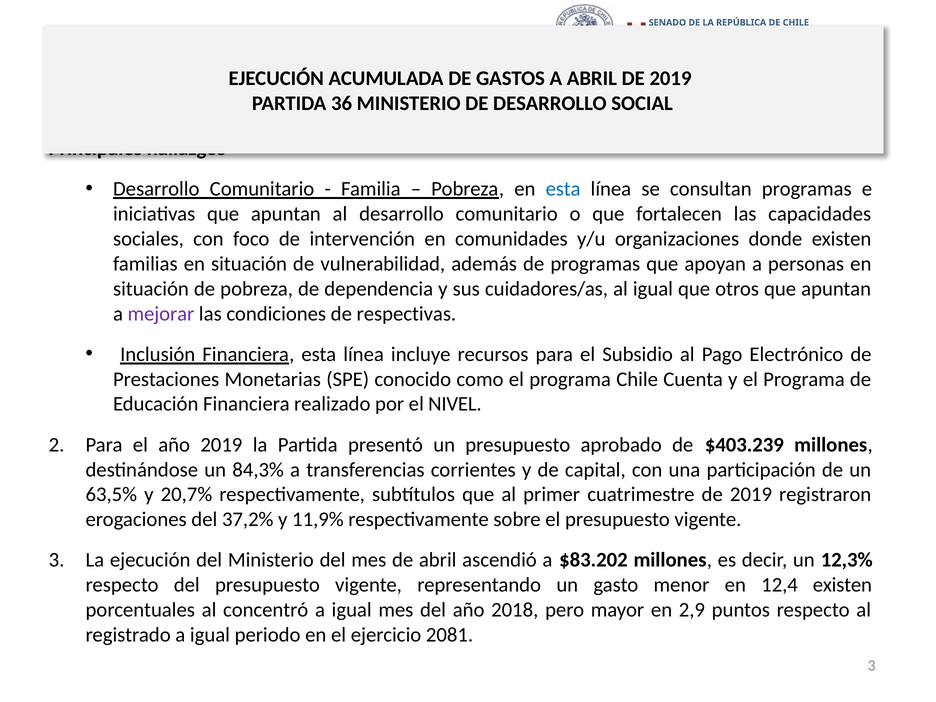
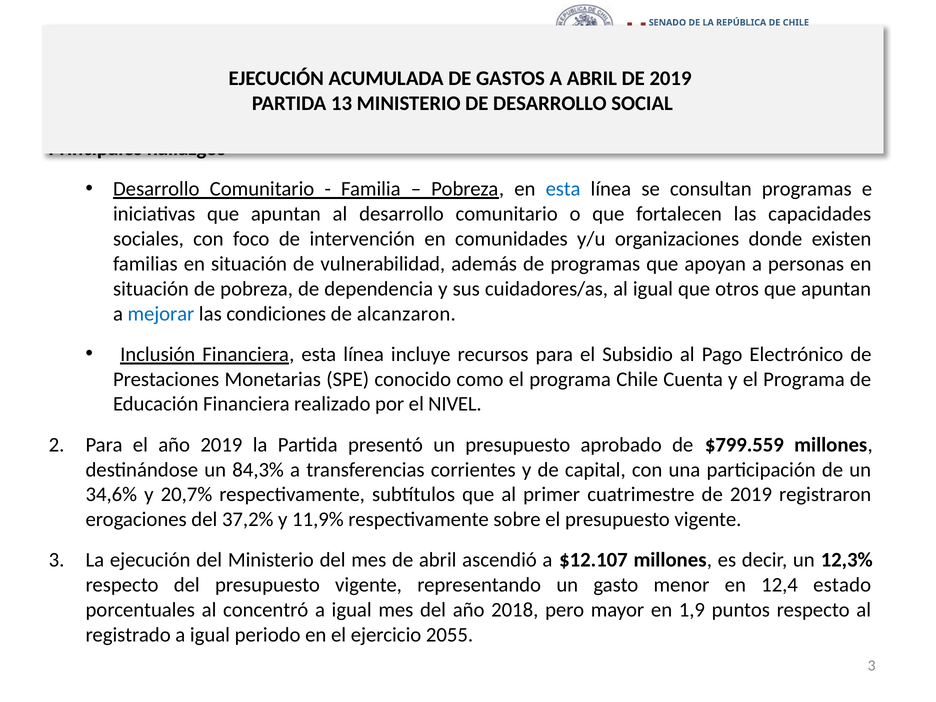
36: 36 -> 13 (342, 103)
mejorar colour: purple -> blue (161, 314)
respectivas: respectivas -> alcanzaron (406, 314)
$403.239: $403.239 -> $799.559 (744, 445)
63,5%: 63,5% -> 34,6% (111, 495)
$83.202: $83.202 -> $12.107 (593, 560)
12,4 existen: existen -> estado (842, 585)
2,9: 2,9 -> 1,9 (692, 610)
2081: 2081 -> 2055 (450, 635)
